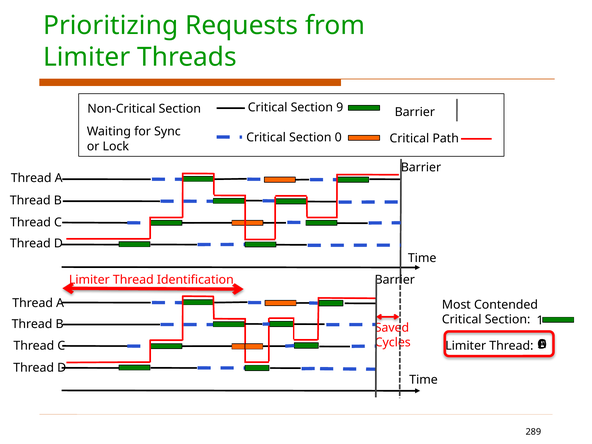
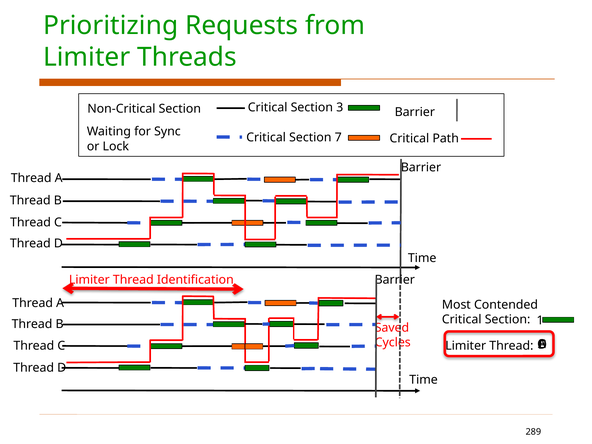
9: 9 -> 3 (340, 107)
0: 0 -> 7 (338, 138)
